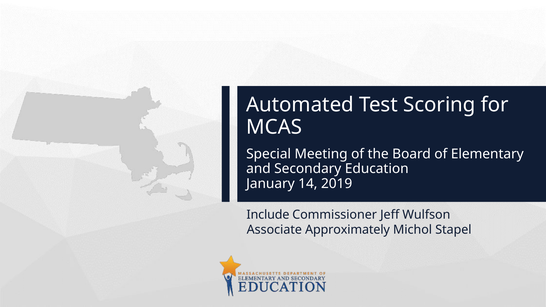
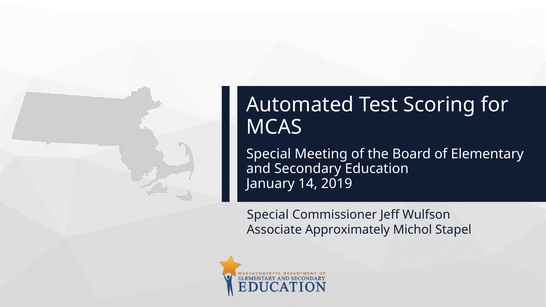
Include: Include -> Special (268, 215)
